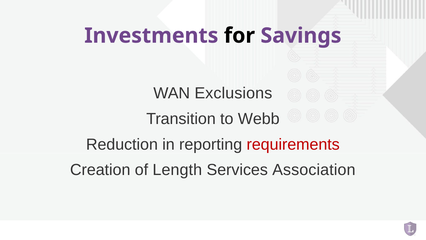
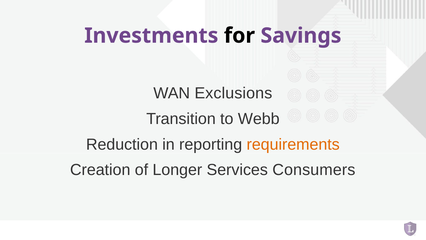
requirements colour: red -> orange (293, 144)
Length: Length -> Longer (177, 170)
Association: Association -> Consumers (314, 170)
